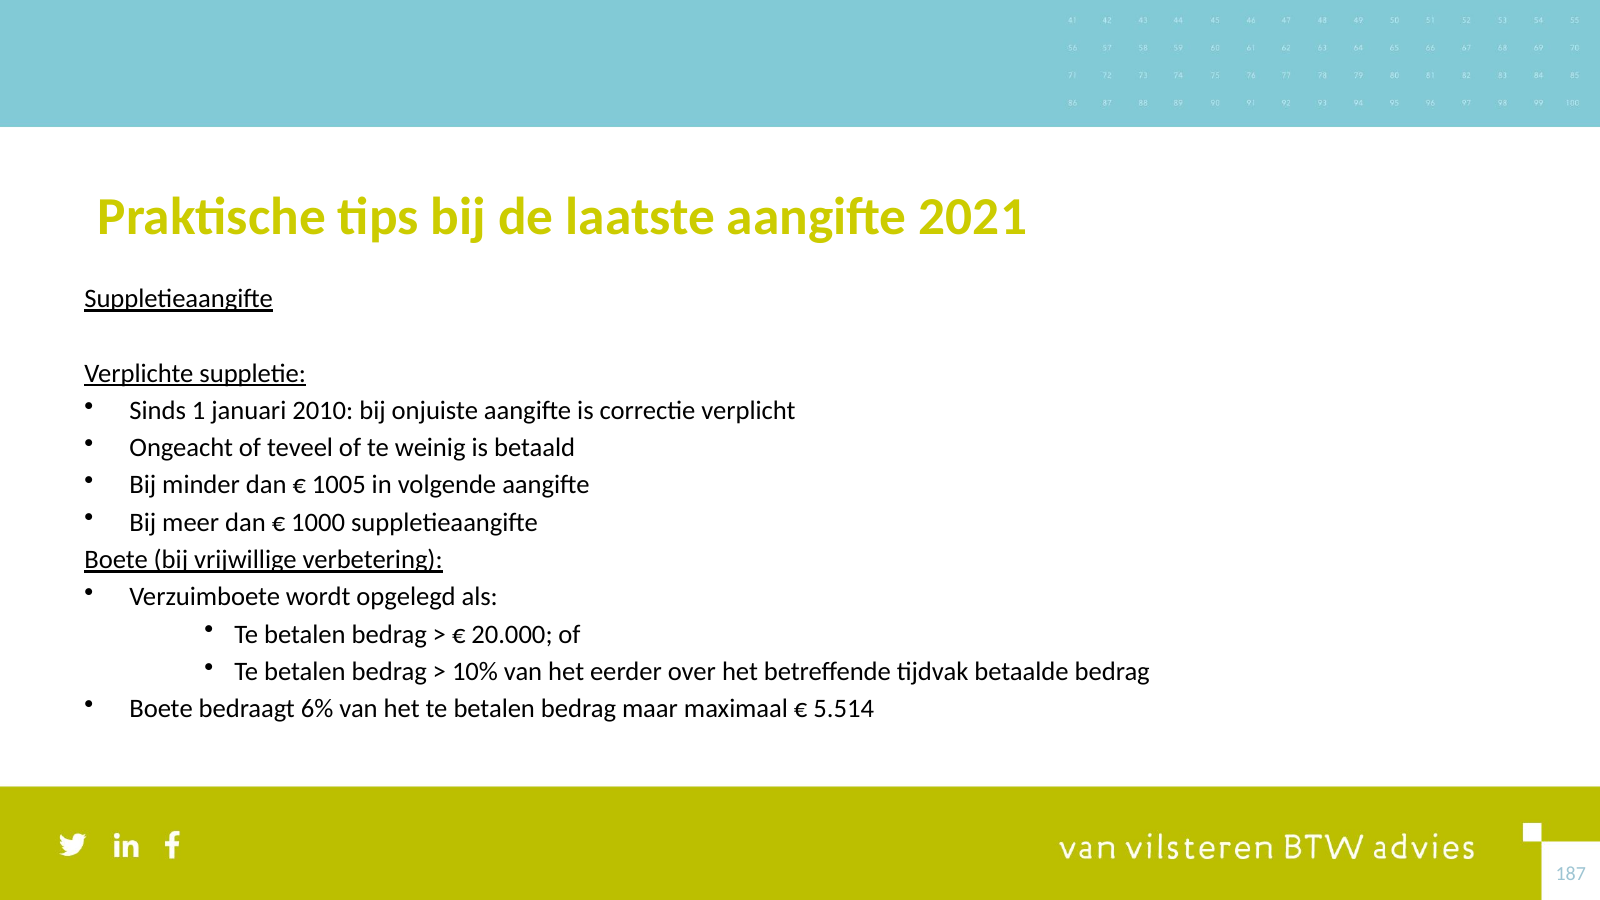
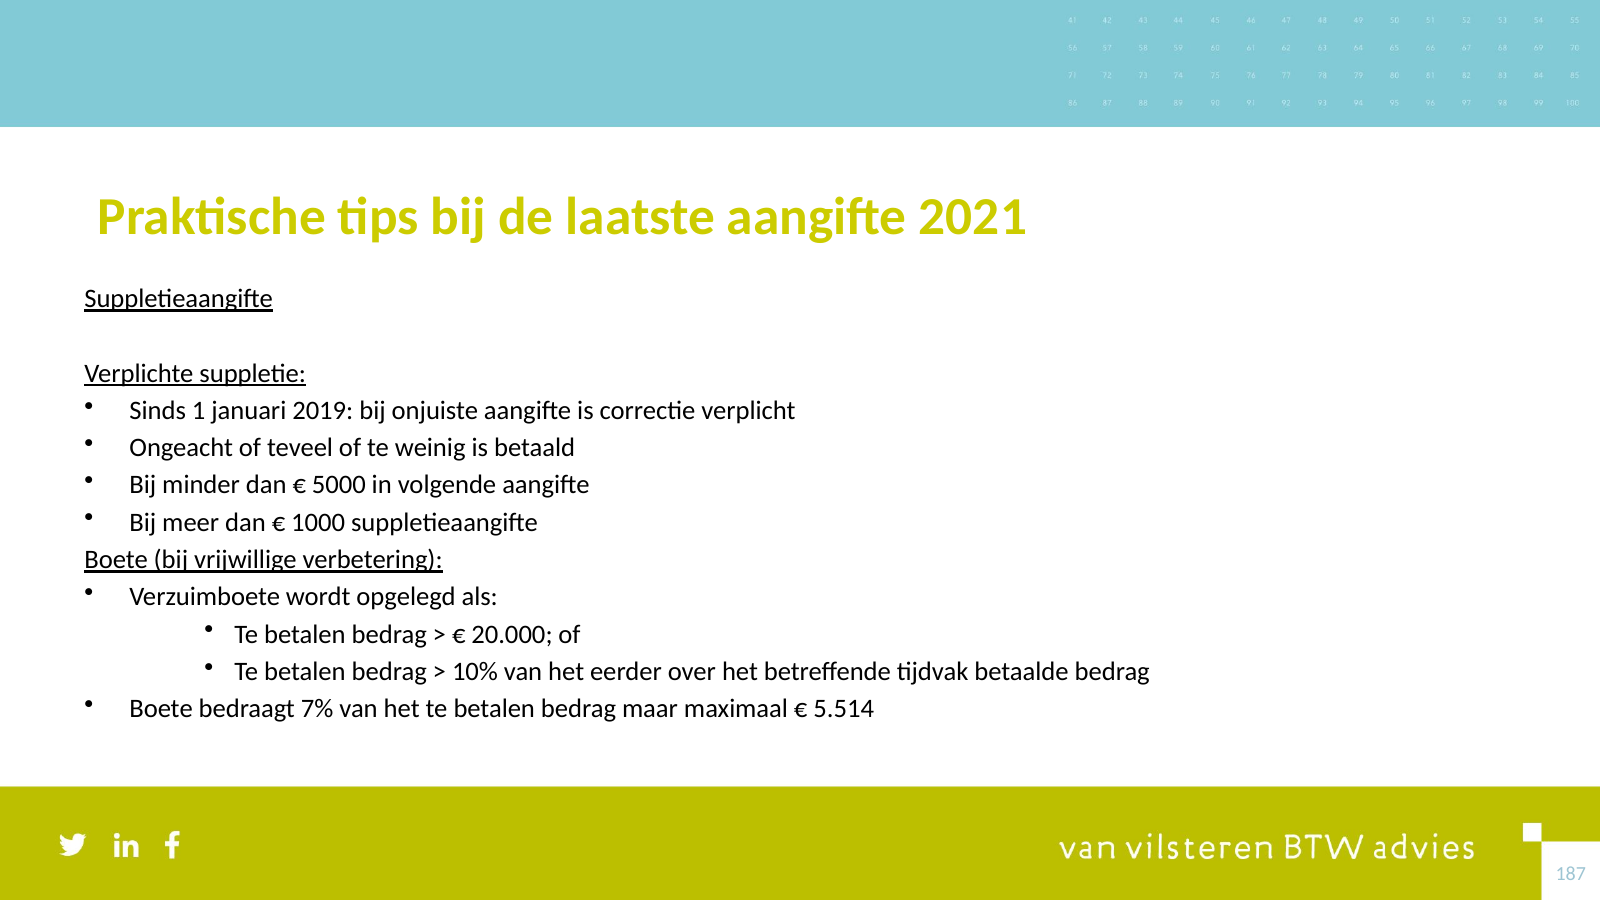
2010: 2010 -> 2019 (323, 411)
1005: 1005 -> 5000 (339, 485)
6%: 6% -> 7% (317, 709)
